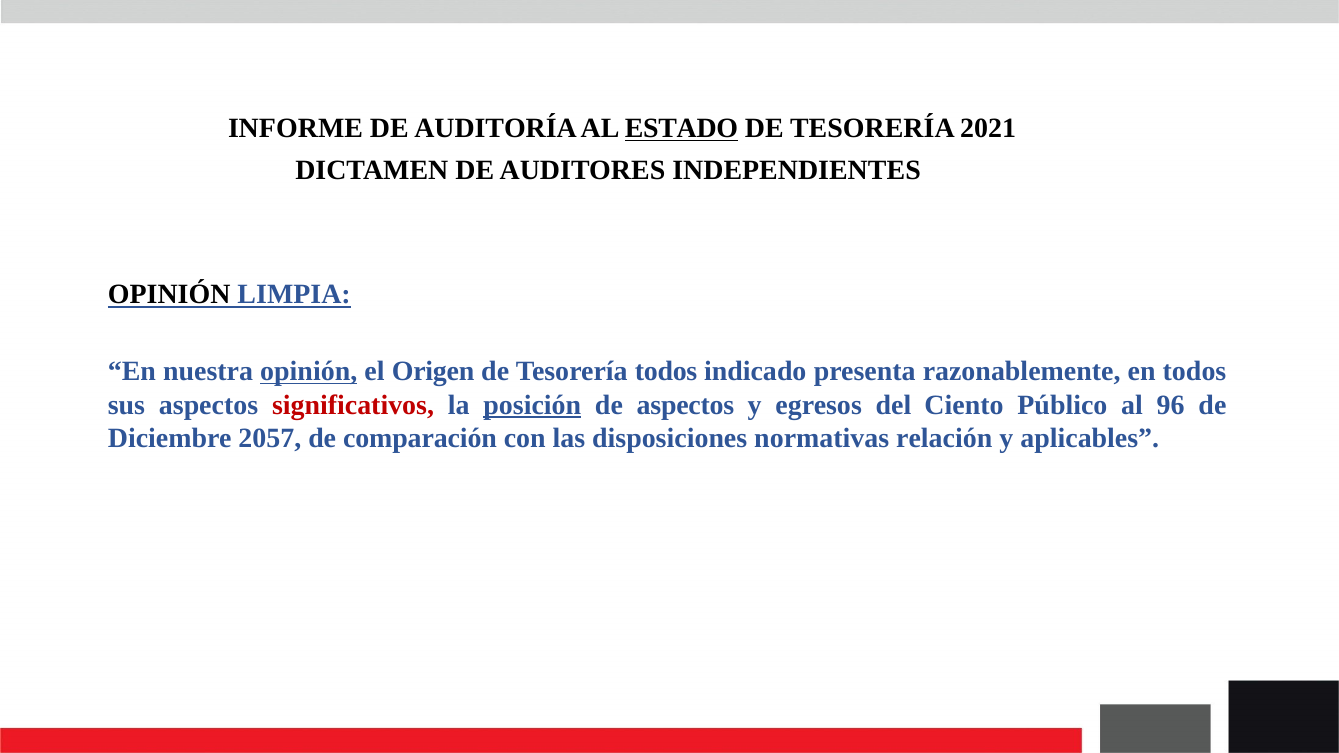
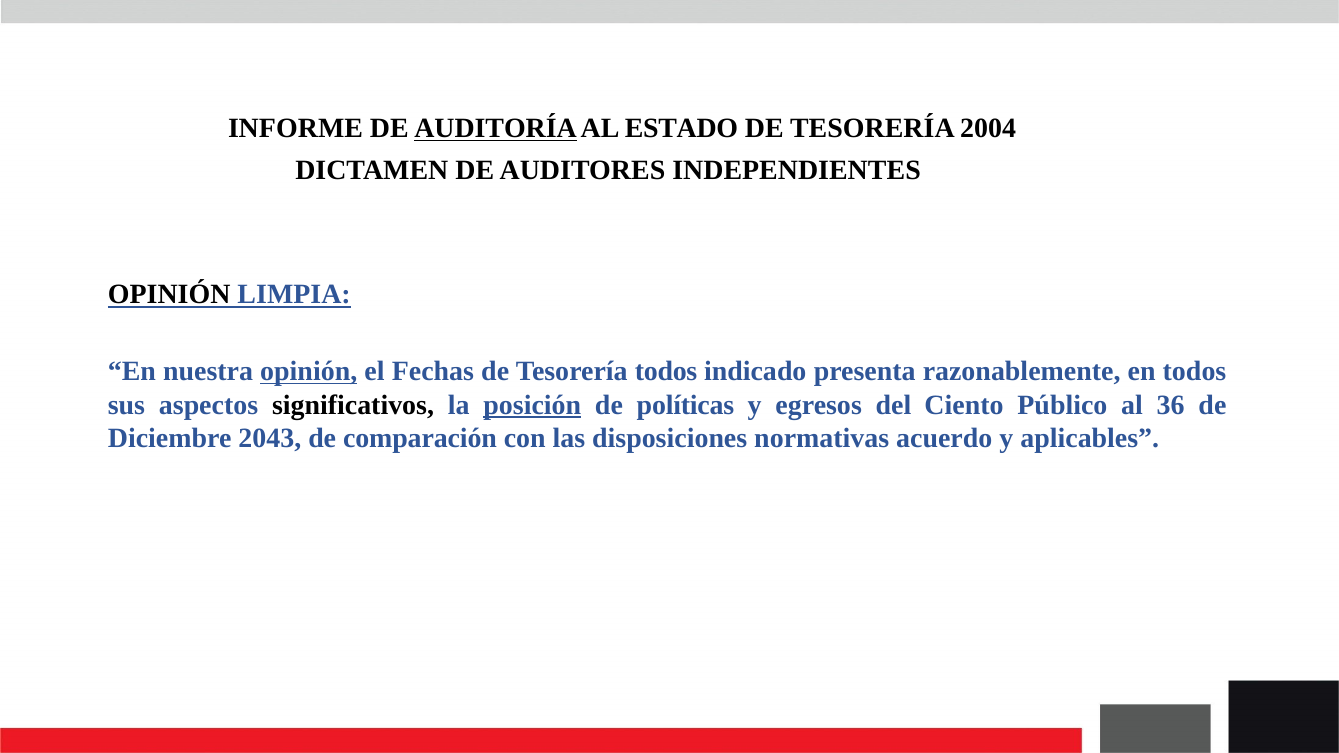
AUDITORÍA underline: none -> present (496, 129)
ESTADO underline: present -> none (681, 129)
2021: 2021 -> 2004 (988, 129)
Origen: Origen -> Fechas (433, 372)
significativos colour: red -> black (353, 405)
de aspectos: aspectos -> políticas (685, 405)
96: 96 -> 36 (1171, 405)
2057: 2057 -> 2043 (270, 439)
relación: relación -> acuerdo (944, 439)
